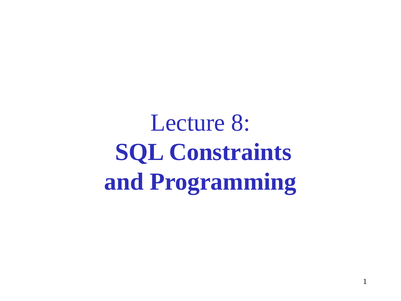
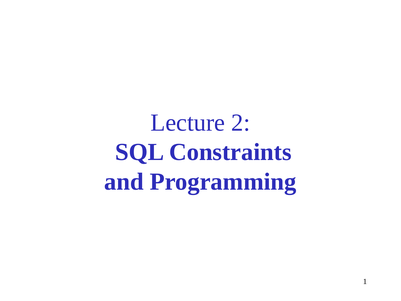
8: 8 -> 2 (241, 123)
